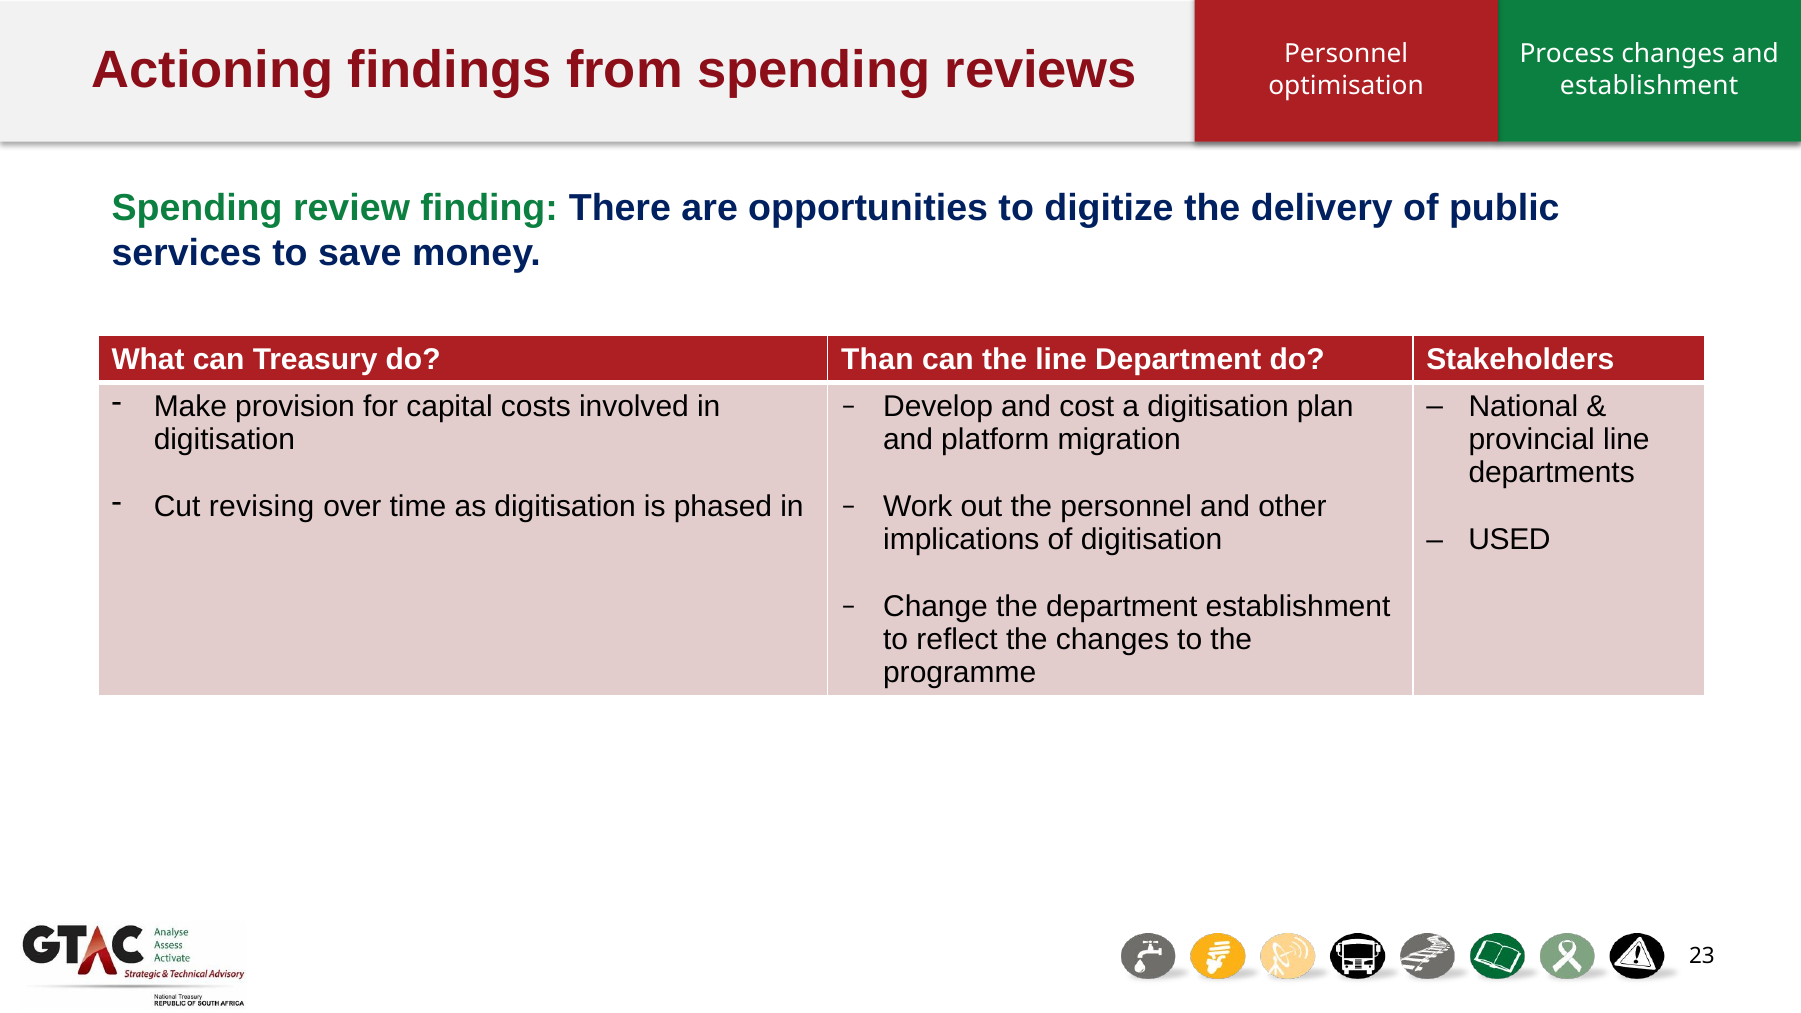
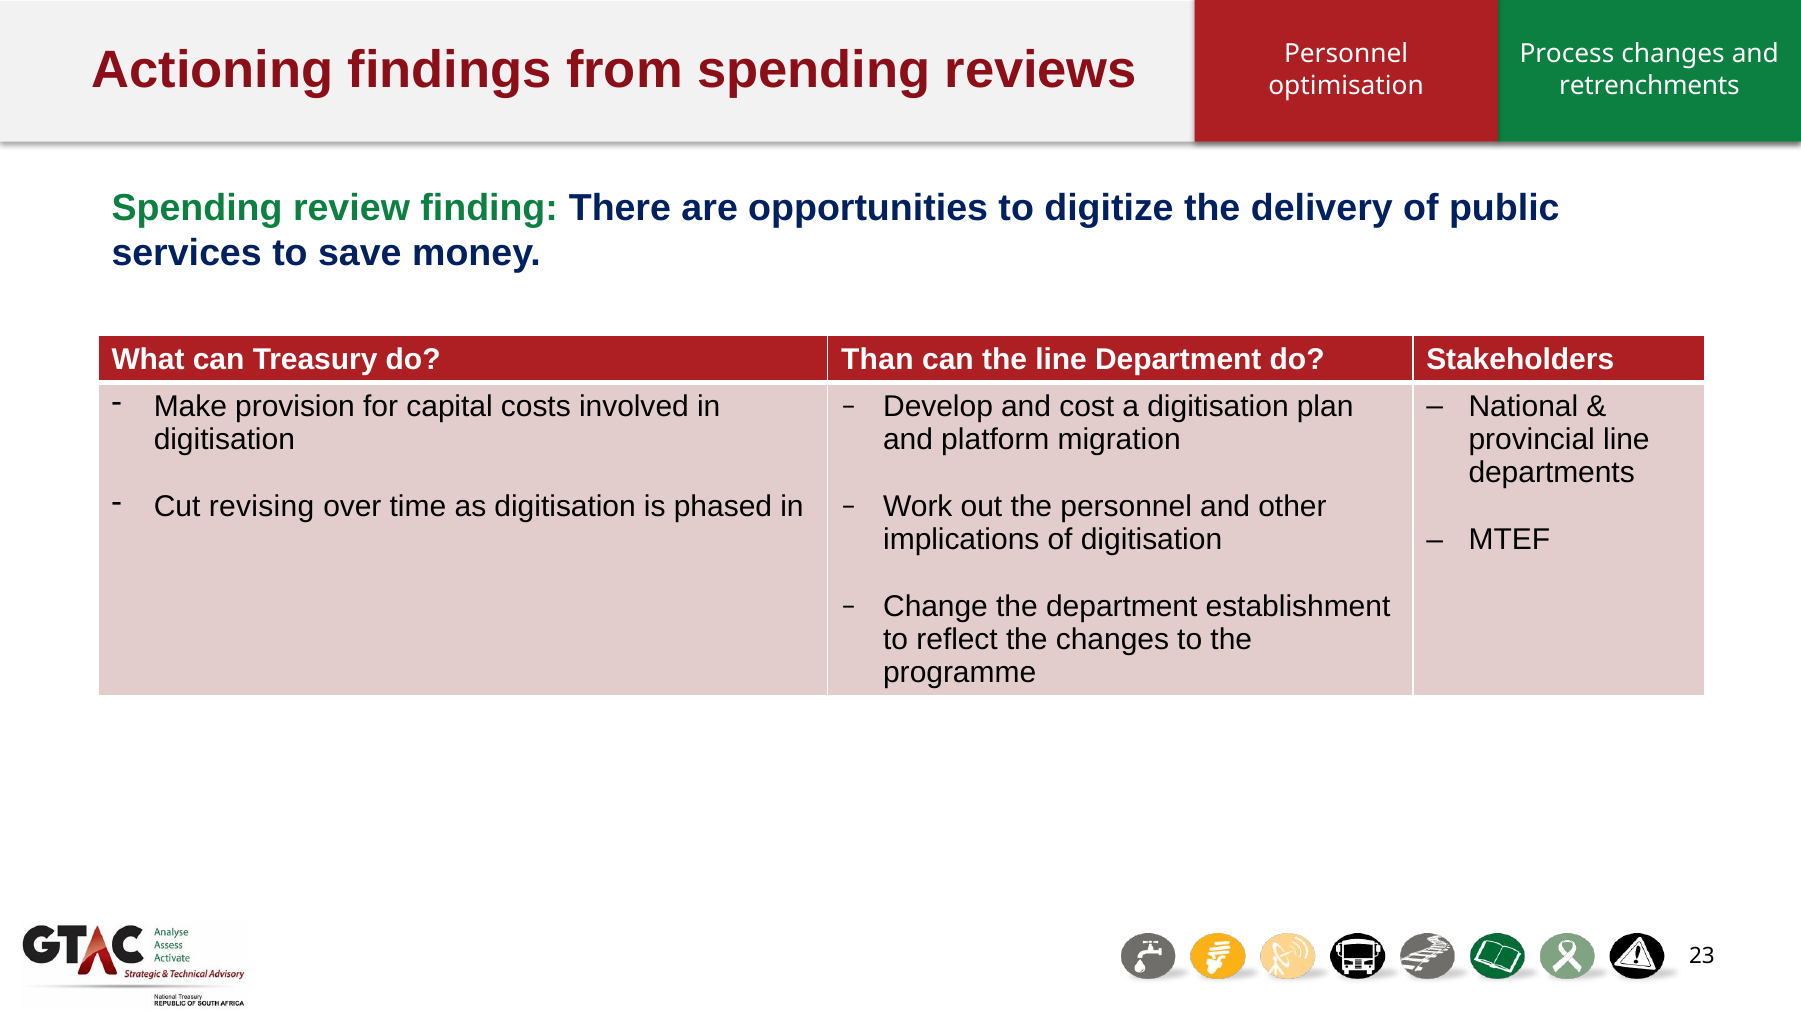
establishment: establishment -> retrenchments (1649, 85)
USED: USED -> MTEF (1509, 540)
